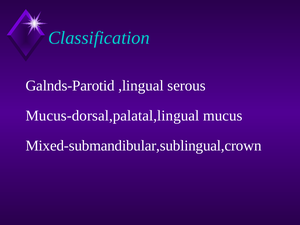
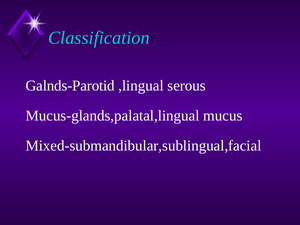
Mucus-dorsal,palatal,lingual: Mucus-dorsal,palatal,lingual -> Mucus-glands,palatal,lingual (112, 116)
Mixed-submandibular,sublingual,crown: Mixed-submandibular,sublingual,crown -> Mixed-submandibular,sublingual,facial (143, 146)
